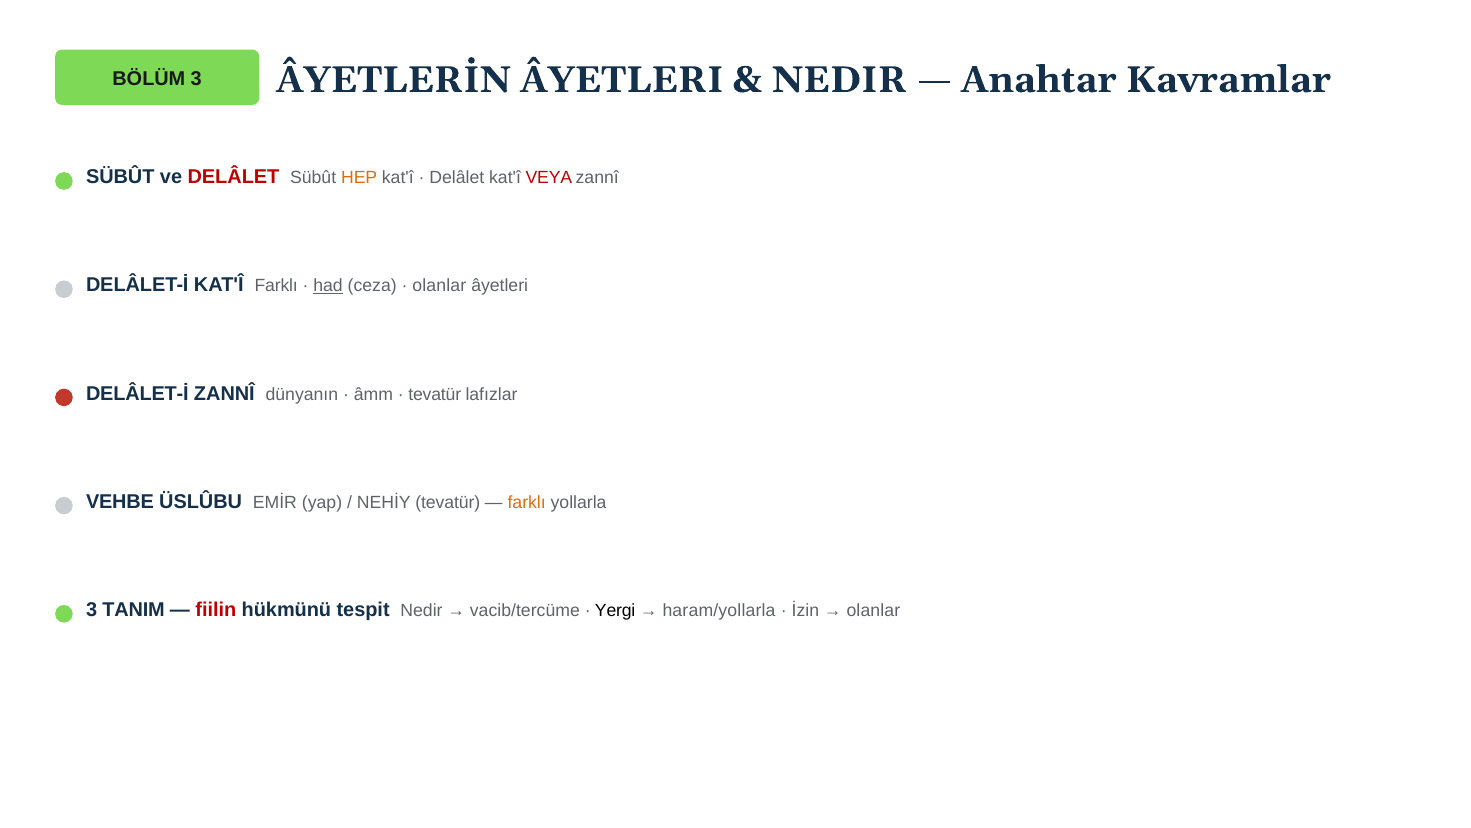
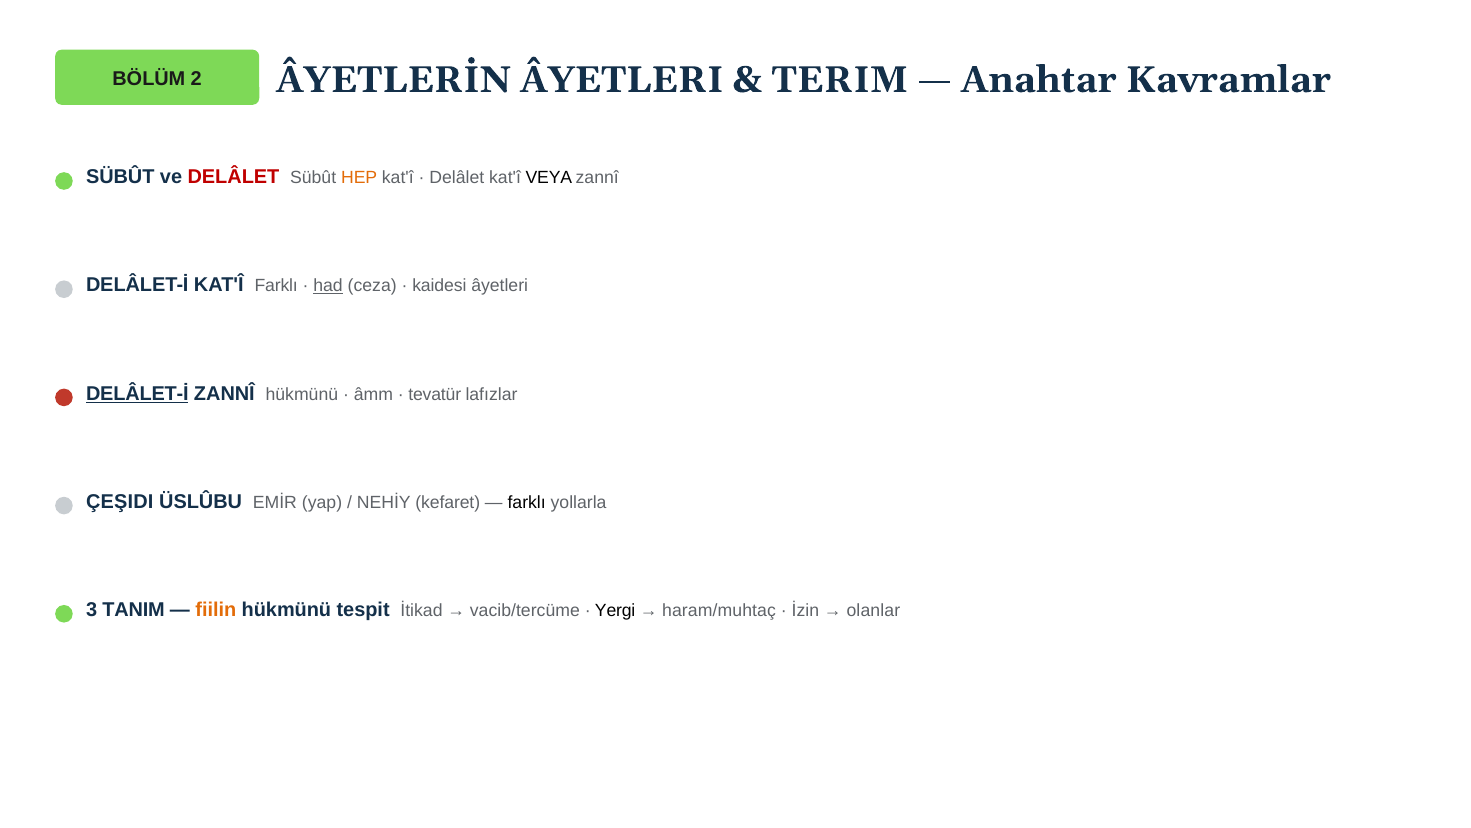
BÖLÜM 3: 3 -> 2 (196, 79)
NEDIR: NEDIR -> TERIM (840, 80)
VEYA colour: red -> black (549, 178)
olanlar: olanlar -> kaidesi (439, 286)
DELÂLET-İ underline: none -> present (137, 393)
ZANNÎ dünyanın: dünyanın -> hükmünü (302, 394)
VEHBE: VEHBE -> ÇEŞIDI (120, 501)
NEHİY tevatür: tevatür -> kefaret (448, 502)
farklı colour: orange -> black (527, 502)
fiilin colour: red -> orange (216, 610)
tespit Nedir: Nedir -> İtikad (422, 610)
haram/yollarla: haram/yollarla -> haram/muhtaç (719, 610)
